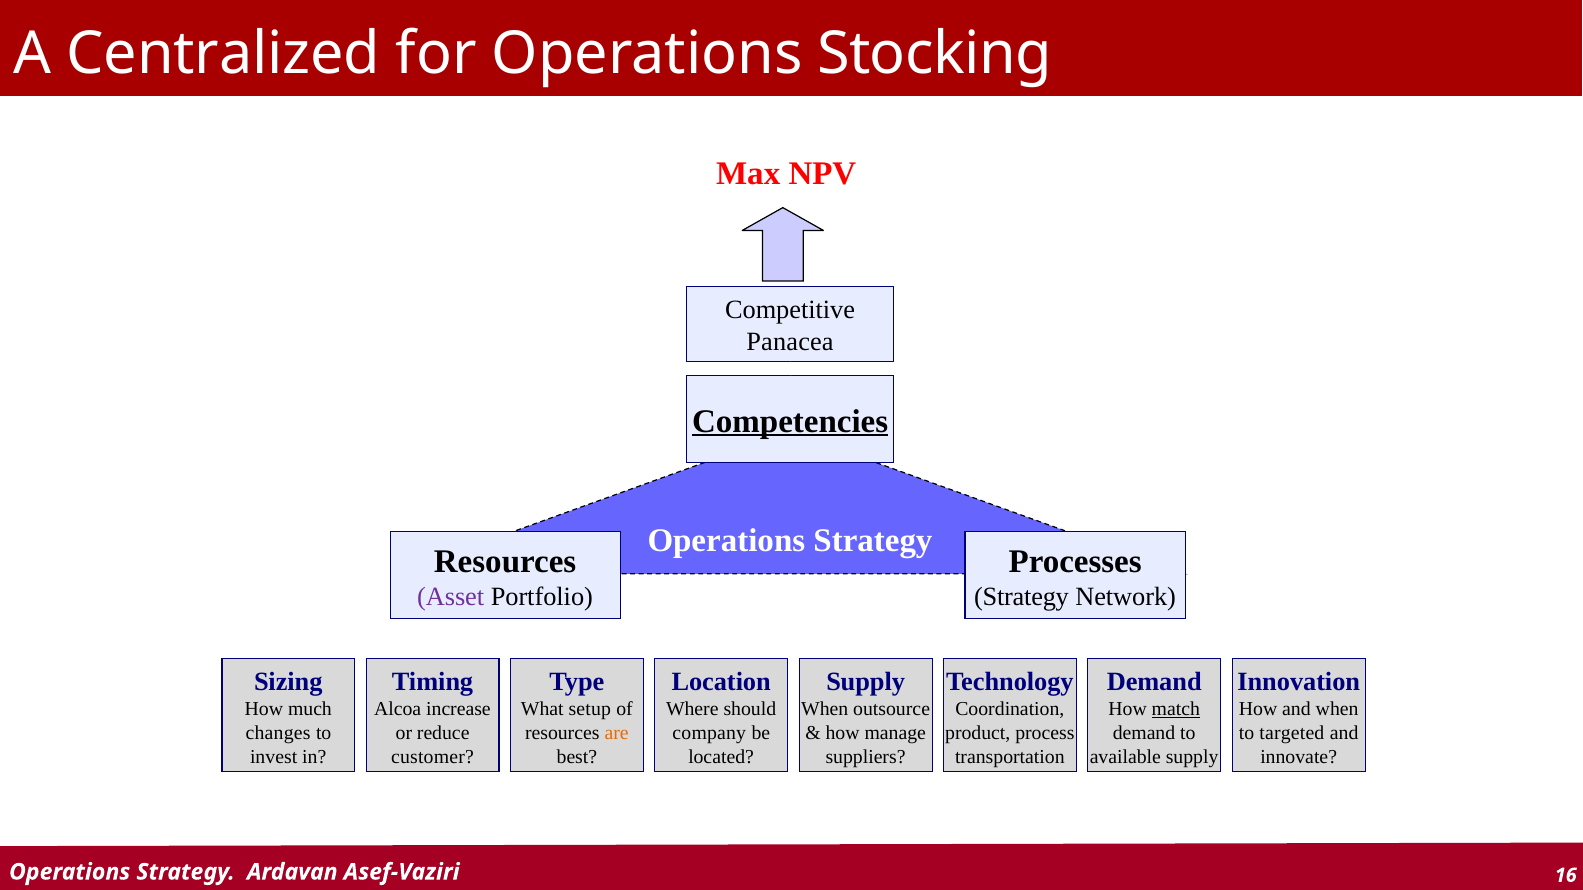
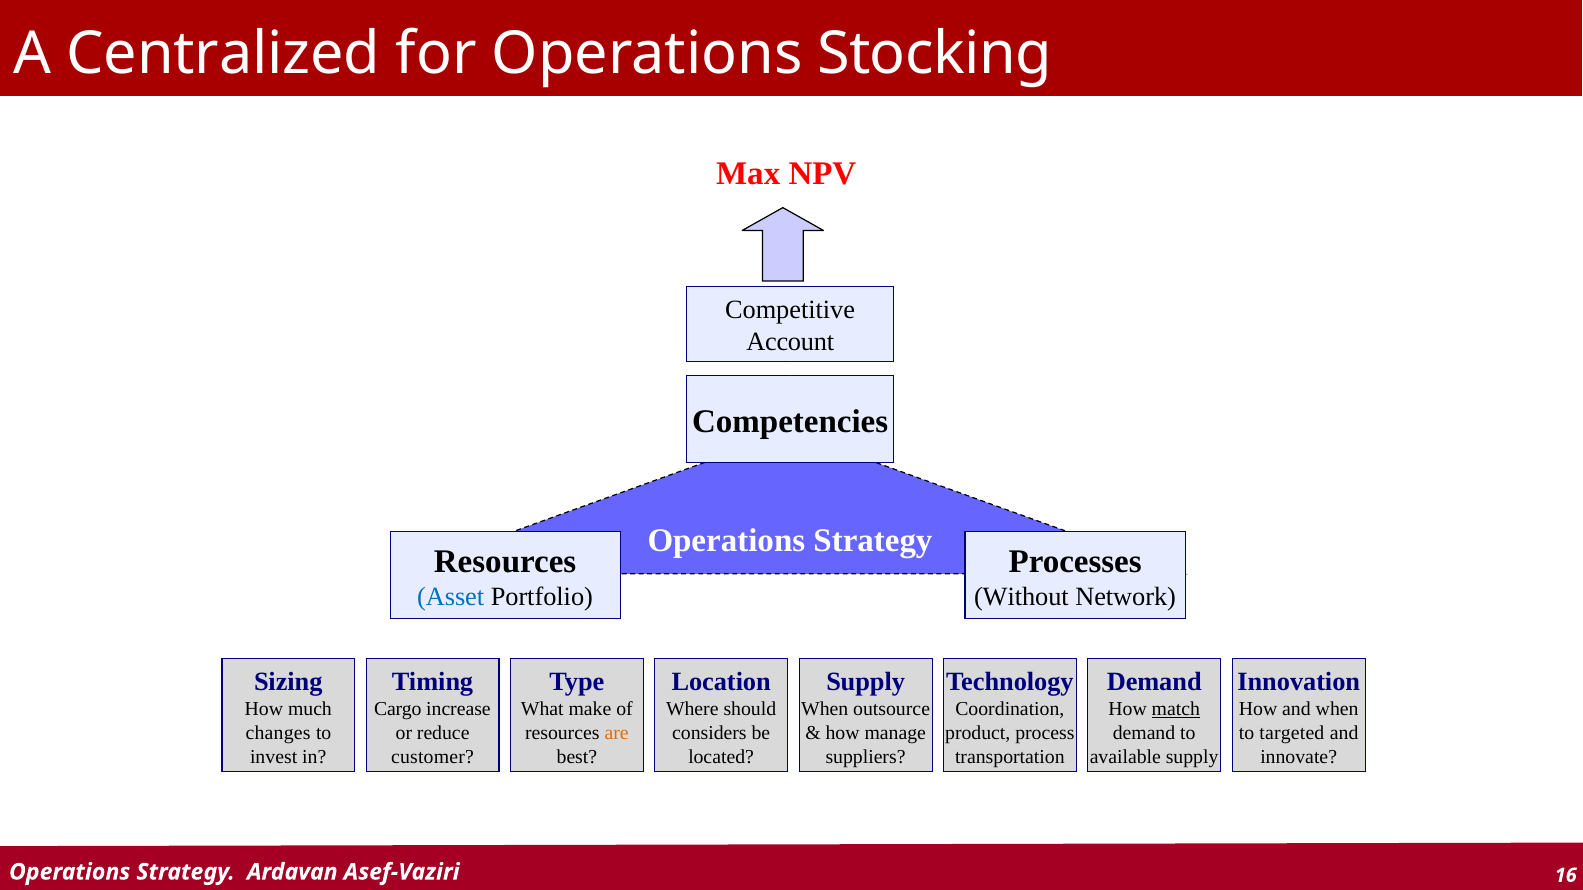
Panacea: Panacea -> Account (790, 342)
Competencies underline: present -> none (790, 421)
Asset colour: purple -> blue (451, 597)
Strategy: Strategy -> Without (1021, 597)
Alcoa: Alcoa -> Cargo (398, 710)
setup: setup -> make (590, 710)
company: company -> considers (709, 733)
